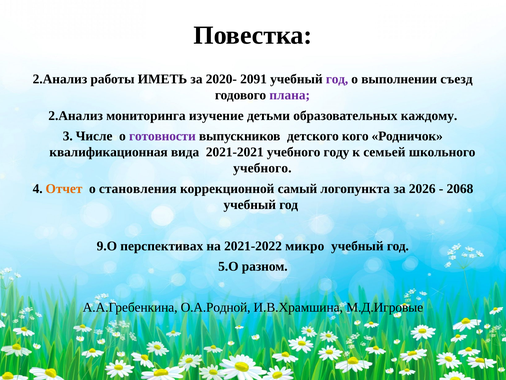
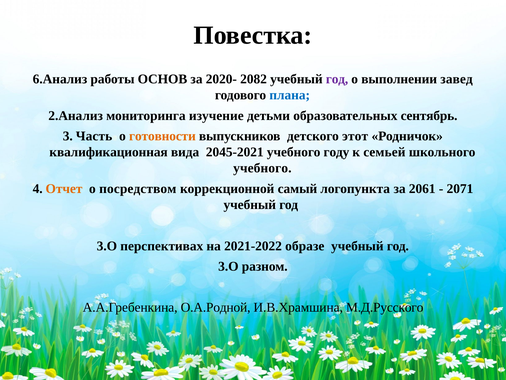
2.Анализ: 2.Анализ -> 6.Анализ (60, 79)
ИМЕТЬ: ИМЕТЬ -> ОСНОВ (162, 79)
2091: 2091 -> 2082 (254, 79)
съезд: съезд -> завед (457, 79)
плана colour: purple -> blue (290, 95)
каждому: каждому -> сентябрь (429, 115)
Числе: Числе -> Часть (94, 136)
готовности colour: purple -> orange (162, 136)
кого: кого -> этот (355, 136)
2021-2021: 2021-2021 -> 2045-2021 (235, 152)
становления: становления -> посредством (138, 189)
2026: 2026 -> 2061 (422, 189)
2068: 2068 -> 2071 (460, 189)
9.О: 9.О -> 3.О (107, 246)
микро: микро -> образе (305, 246)
5.О: 5.О -> 3.О (228, 266)
М.Д.Игровые: М.Д.Игровые -> М.Д.Русского (385, 307)
